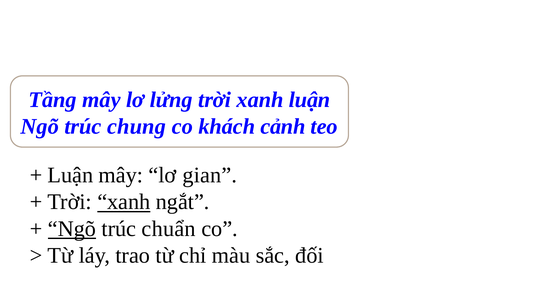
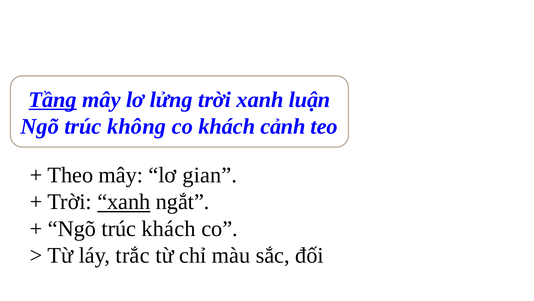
Tầng underline: none -> present (53, 99)
chung: chung -> không (137, 126)
Luận: Luận -> Theo (70, 175)
Ngõ underline: present -> none (72, 228)
trúc chuẩn: chuẩn -> khách (169, 228)
trao: trao -> trắc (133, 255)
